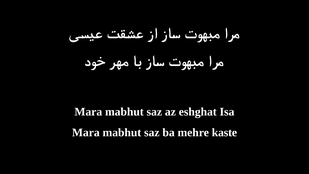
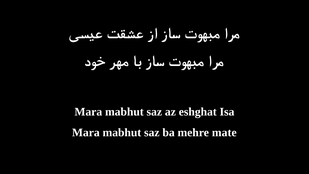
kaste: kaste -> mate (224, 133)
